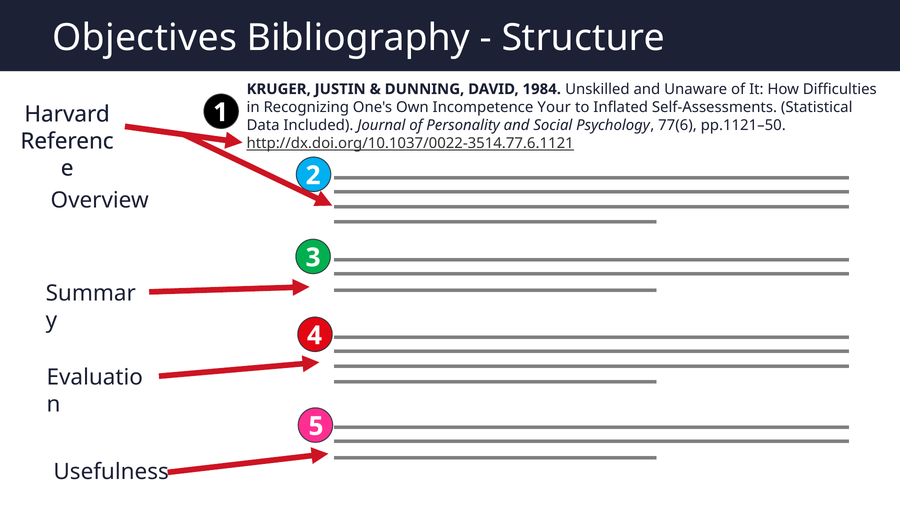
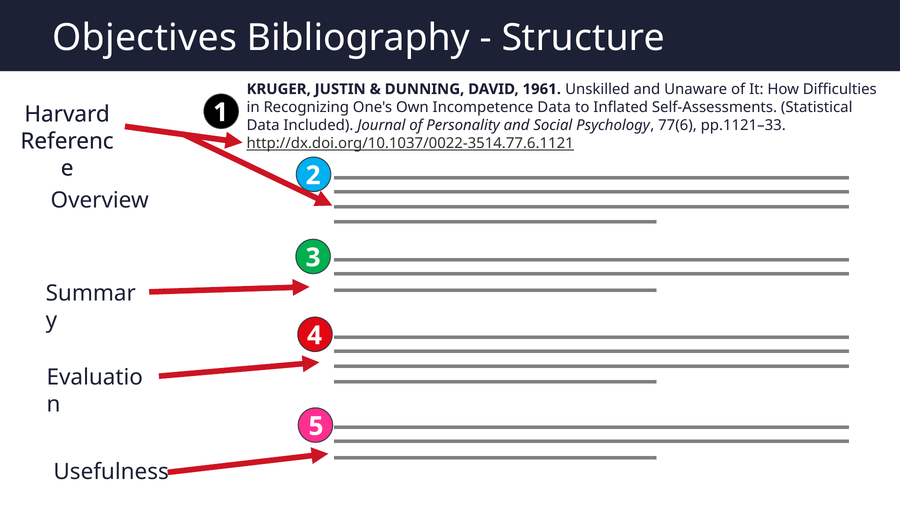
1984: 1984 -> 1961 (542, 89)
Incompetence Your: Your -> Data (554, 107)
pp.1121–50: pp.1121–50 -> pp.1121–33 (743, 125)
